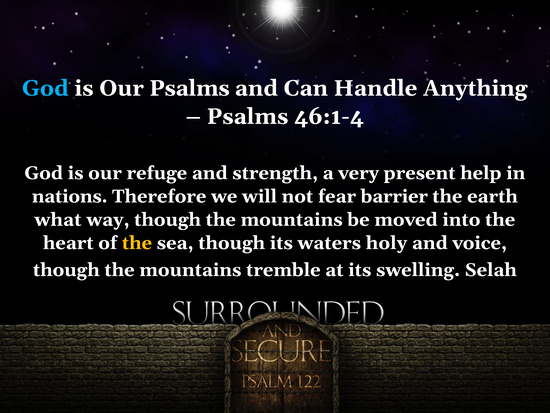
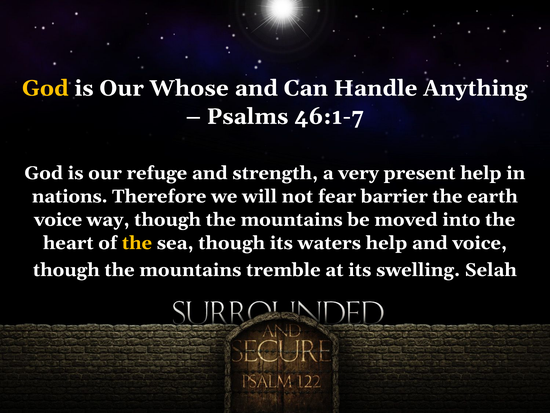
God colour: light blue -> yellow (45, 88)
Our Psalms: Psalms -> Whose (189, 88)
46:1-4: 46:1-4 -> 46:1-7 (329, 116)
what: what -> voice (58, 219)
waters holy: holy -> help (386, 243)
